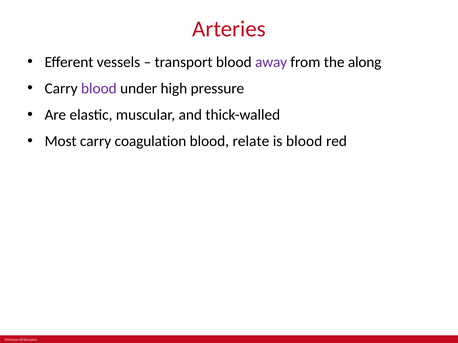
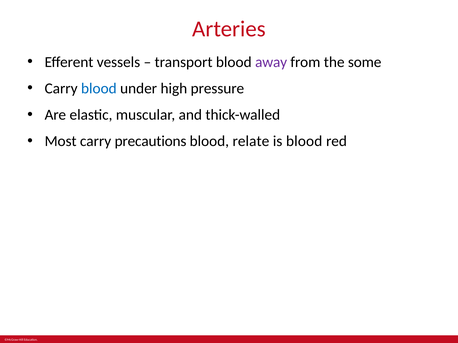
along: along -> some (365, 62)
blood colour: purple -> blue (99, 89)
coagulation: coagulation -> precautions (151, 141)
